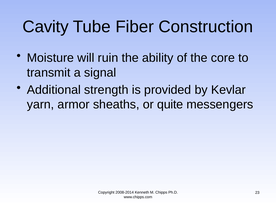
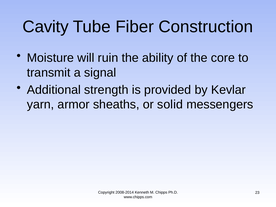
quite: quite -> solid (170, 105)
